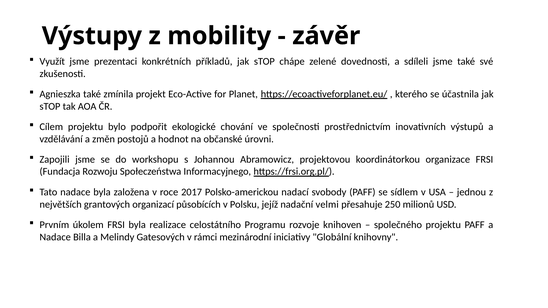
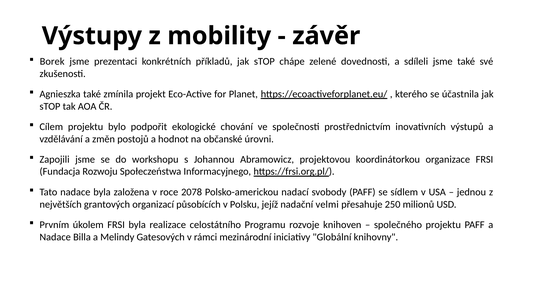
Využít: Využít -> Borek (52, 62)
2017: 2017 -> 2078 (192, 192)
